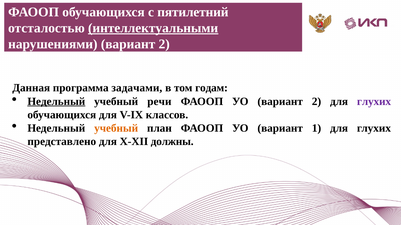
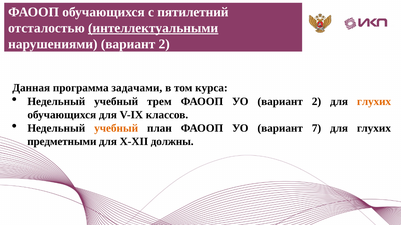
годам: годам -> курса (211, 88)
Недельный underline: present -> none (56, 102)
речи: речи -> трем (159, 102)
глухих colour: purple -> orange (374, 102)
1: 1 -> 7 (316, 128)
представлено: представлено -> предметными (62, 142)
